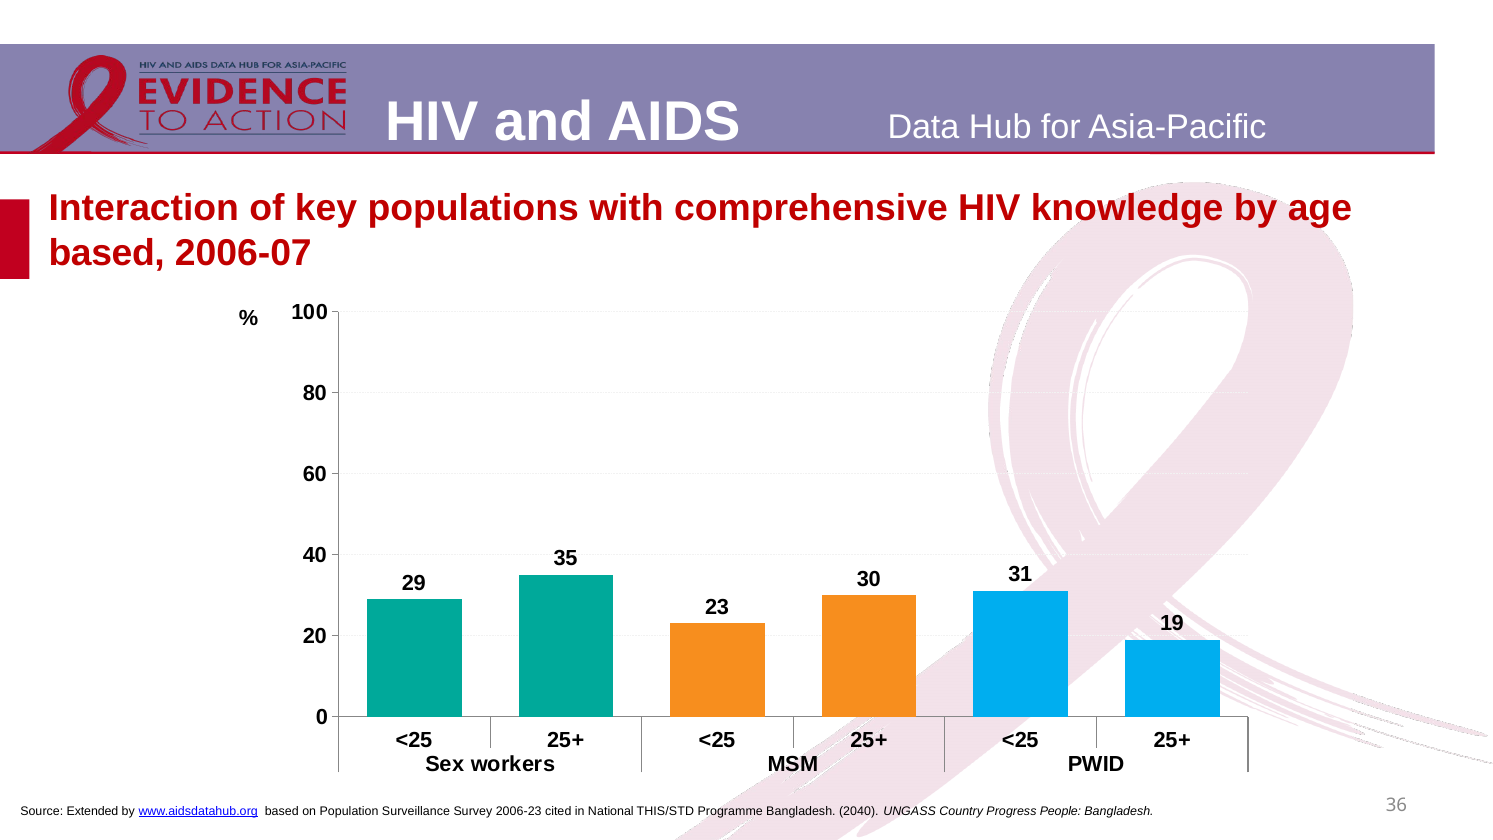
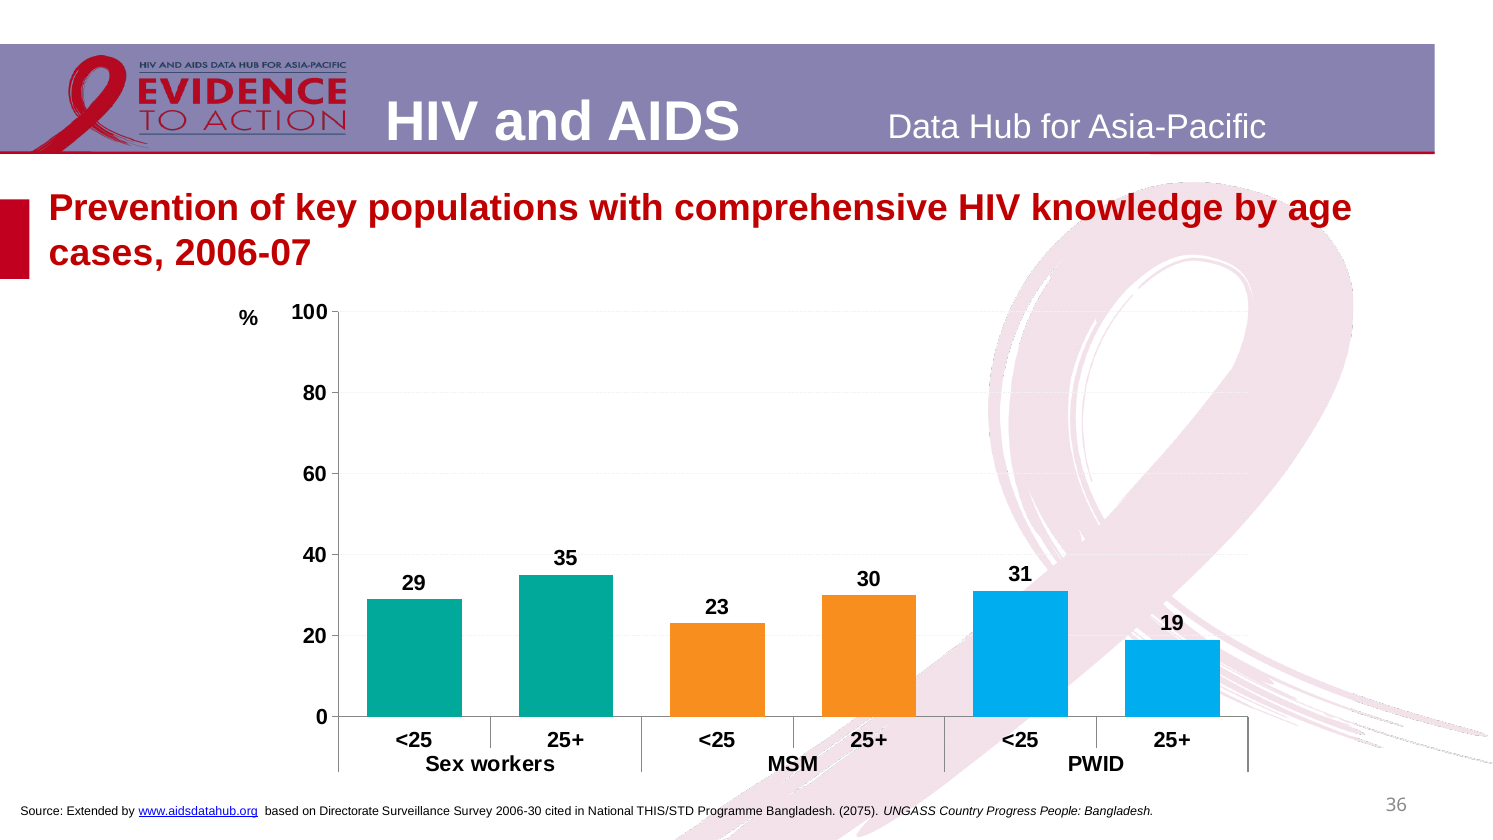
Interaction: Interaction -> Prevention (144, 208)
based: based -> cases (106, 253)
Population: Population -> Directorate (349, 811)
2006-23: 2006-23 -> 2006-30 (519, 811)
2040: 2040 -> 2075 (859, 811)
